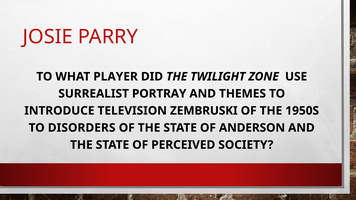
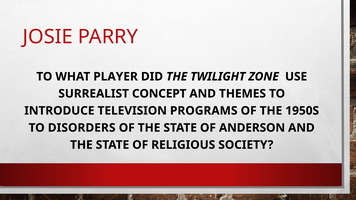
PORTRAY: PORTRAY -> CONCEPT (159, 94)
ZEMBRUSKI: ZEMBRUSKI -> PROGRAMS (204, 111)
PERCEIVED: PERCEIVED -> RELIGIOUS (183, 145)
